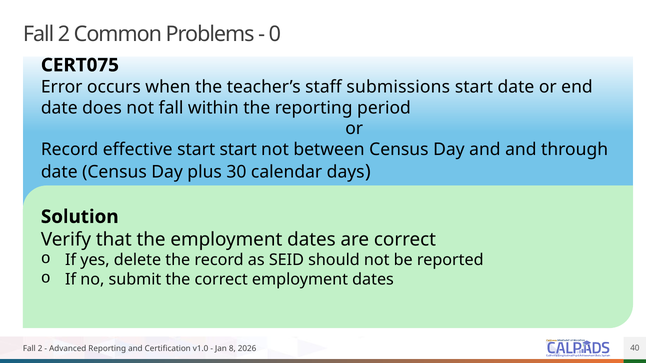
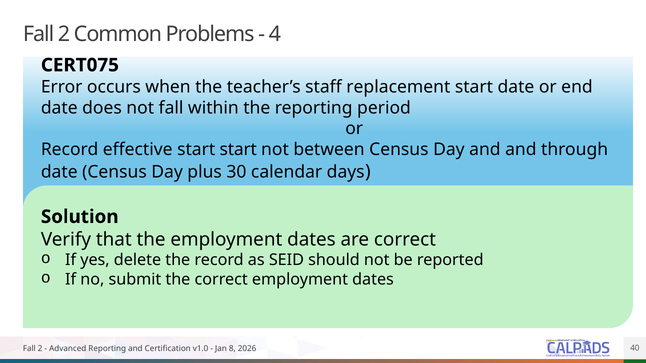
0: 0 -> 4 (275, 34)
submissions: submissions -> replacement (398, 87)
